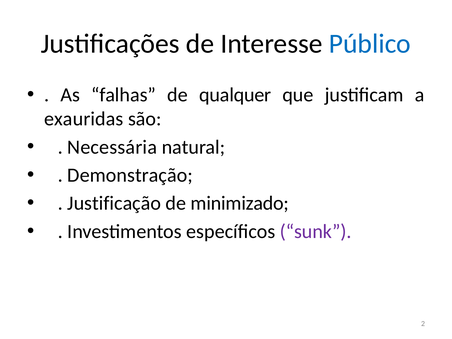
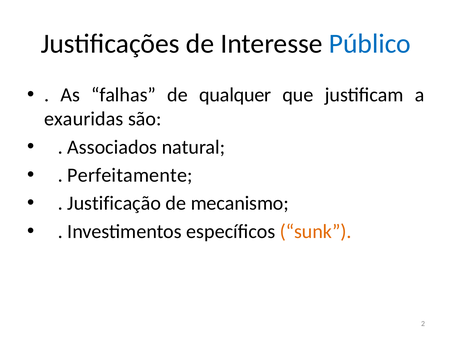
Necessária: Necessária -> Associados (112, 147)
Demonstração: Demonstração -> Perfeitamente (130, 175)
minimizado: minimizado -> mecanismo (240, 203)
sunk colour: purple -> orange (316, 231)
